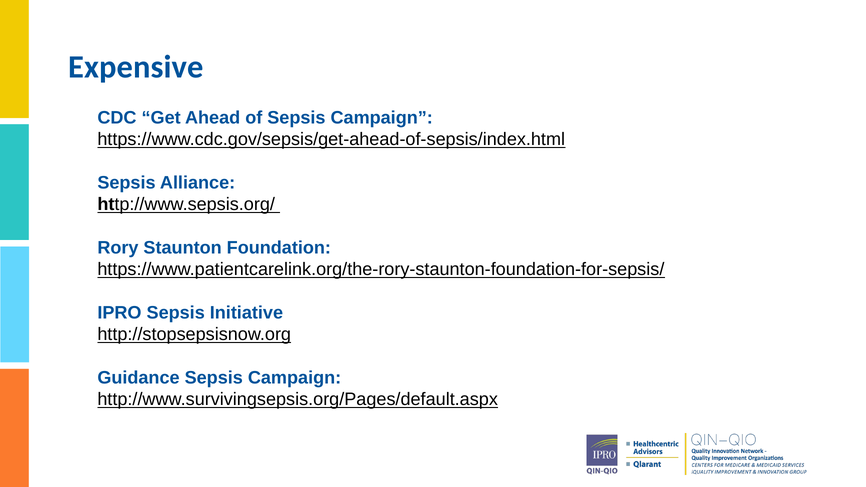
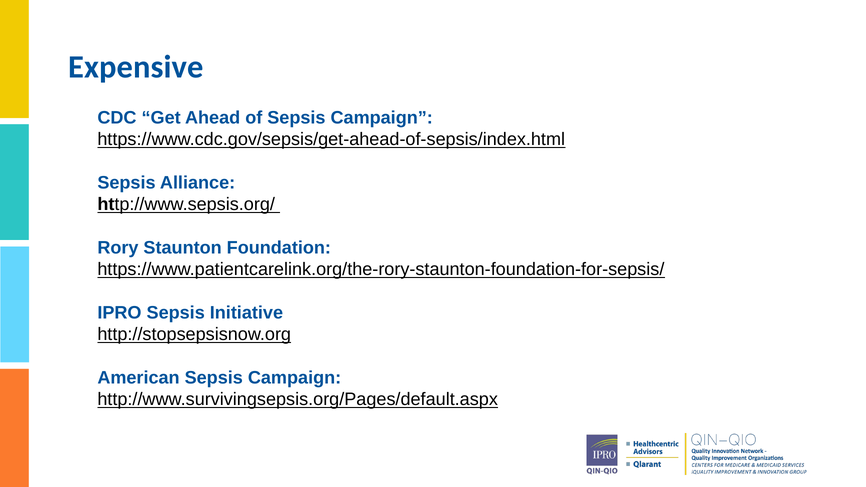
Guidance: Guidance -> American (138, 378)
